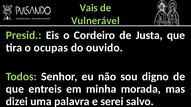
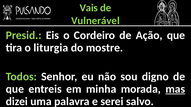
Justa: Justa -> Ação (149, 35)
ocupas: ocupas -> liturgia (51, 48)
ouvido: ouvido -> mostre (104, 48)
mas underline: none -> present (175, 89)
